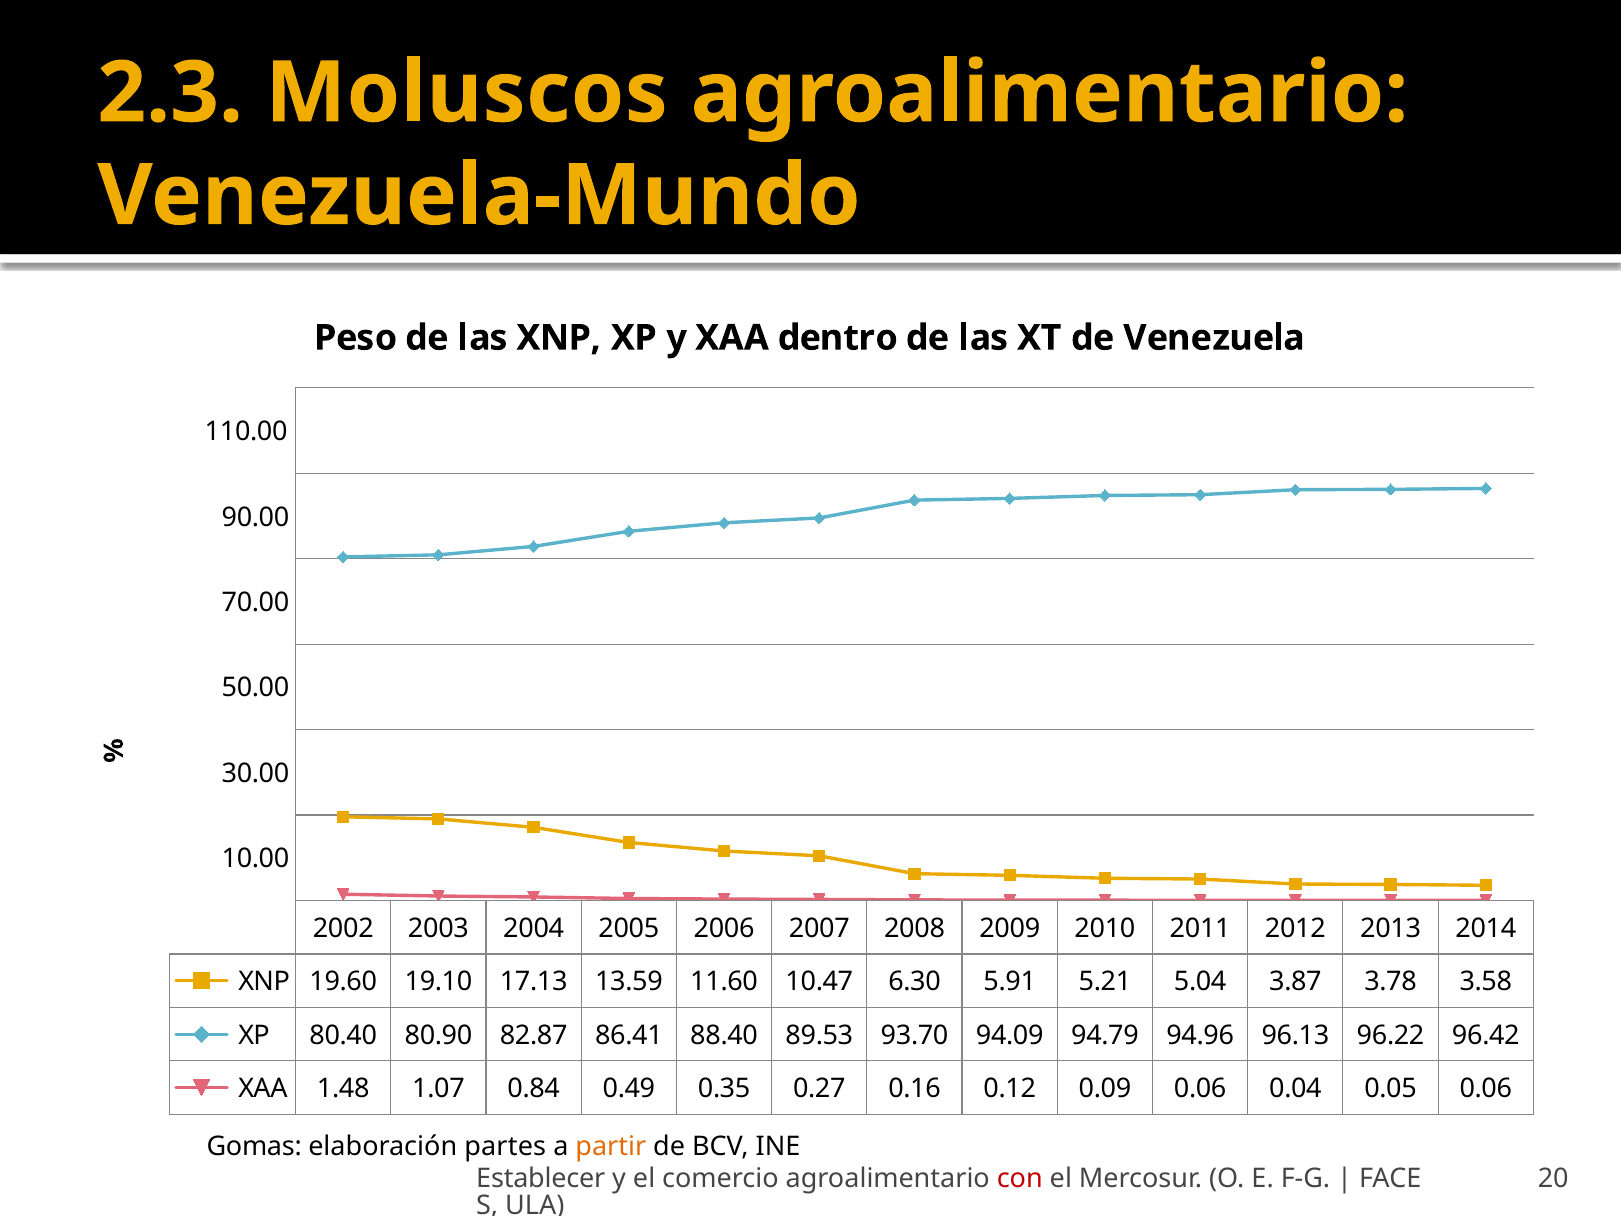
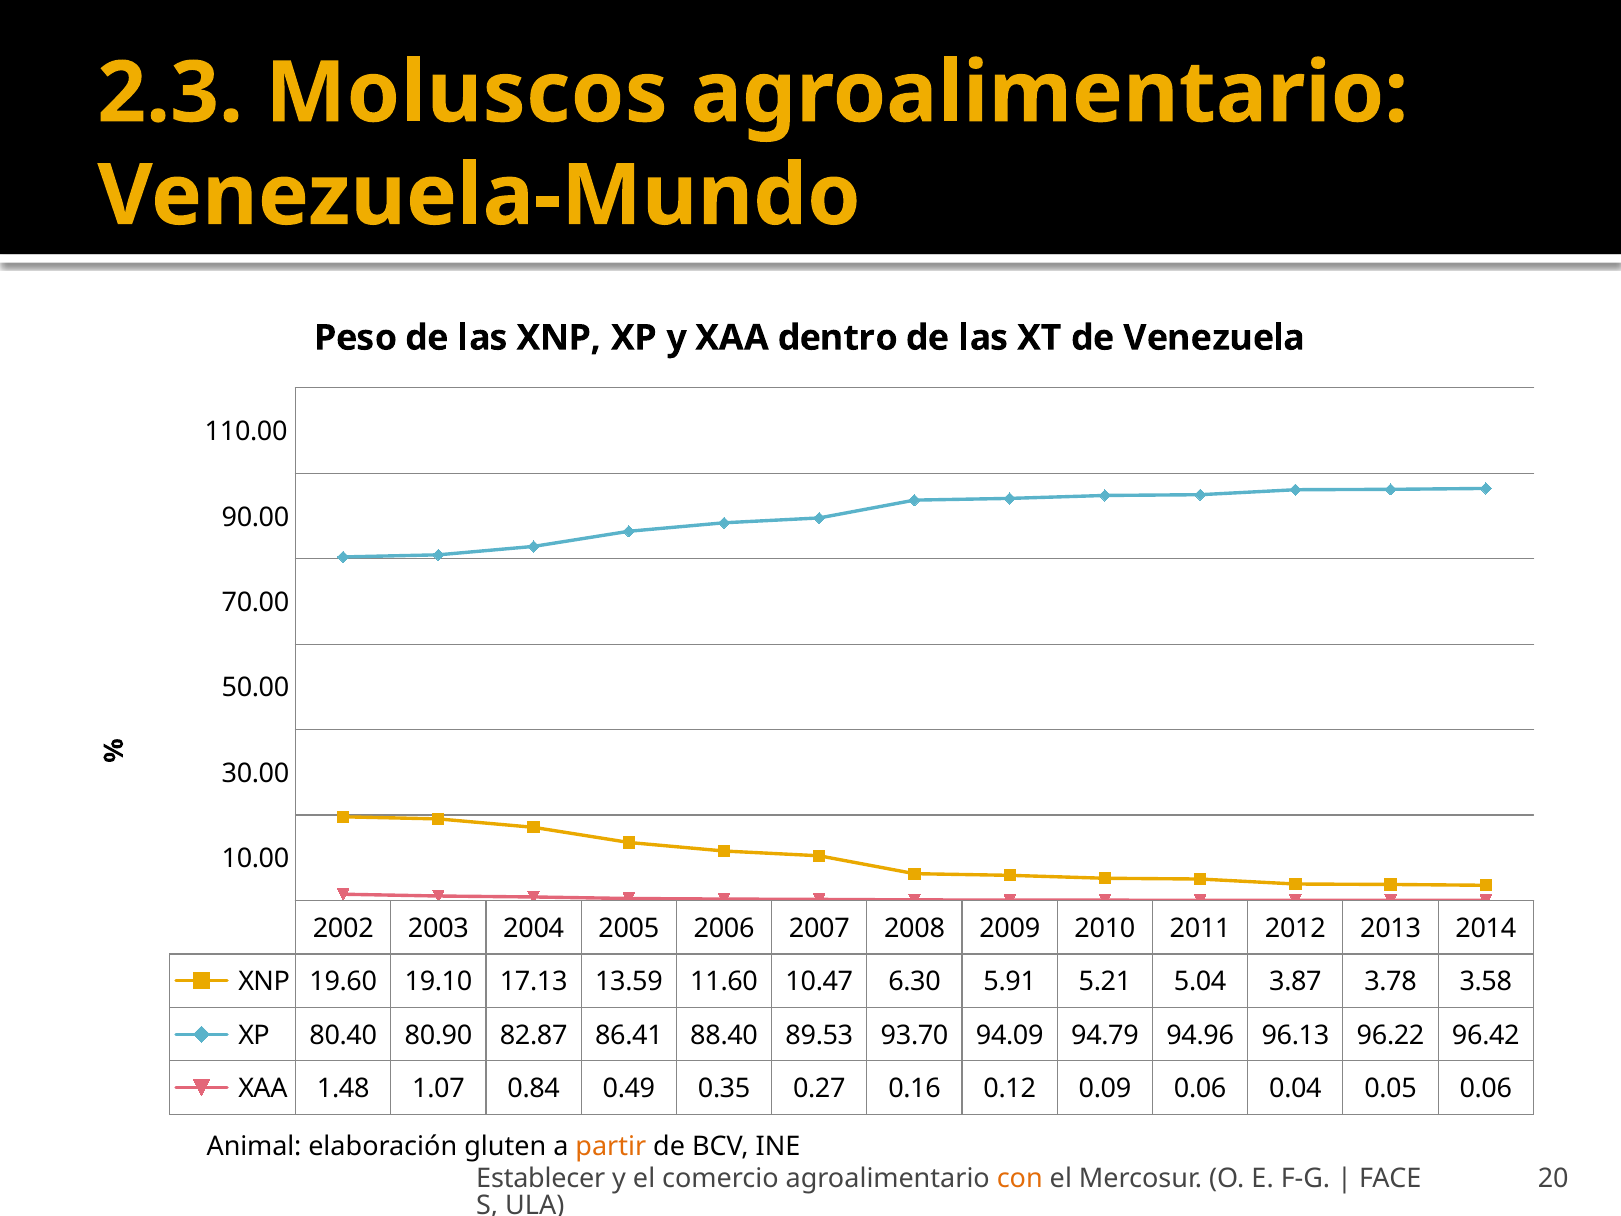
Gomas: Gomas -> Animal (254, 1146)
partes: partes -> gluten (505, 1146)
con colour: red -> orange (1020, 1178)
